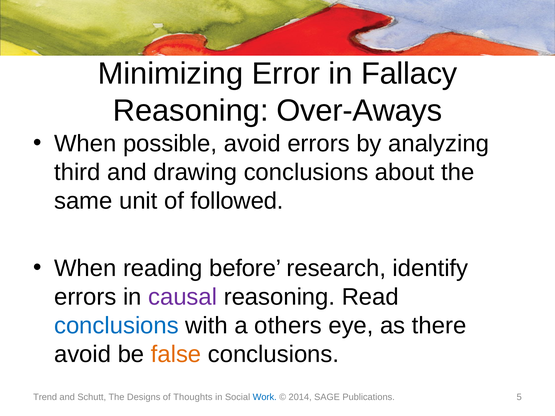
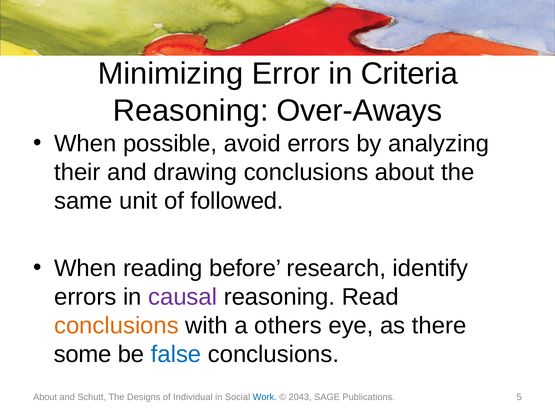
Fallacy: Fallacy -> Criteria (409, 74)
third: third -> their (77, 172)
conclusions colour: blue -> orange (116, 326)
avoid: avoid -> some (83, 354)
false colour: orange -> blue (176, 354)
Trend: Trend -> About (45, 398)
Thoughts: Thoughts -> Individual (193, 398)
2014: 2014 -> 2043 (300, 398)
